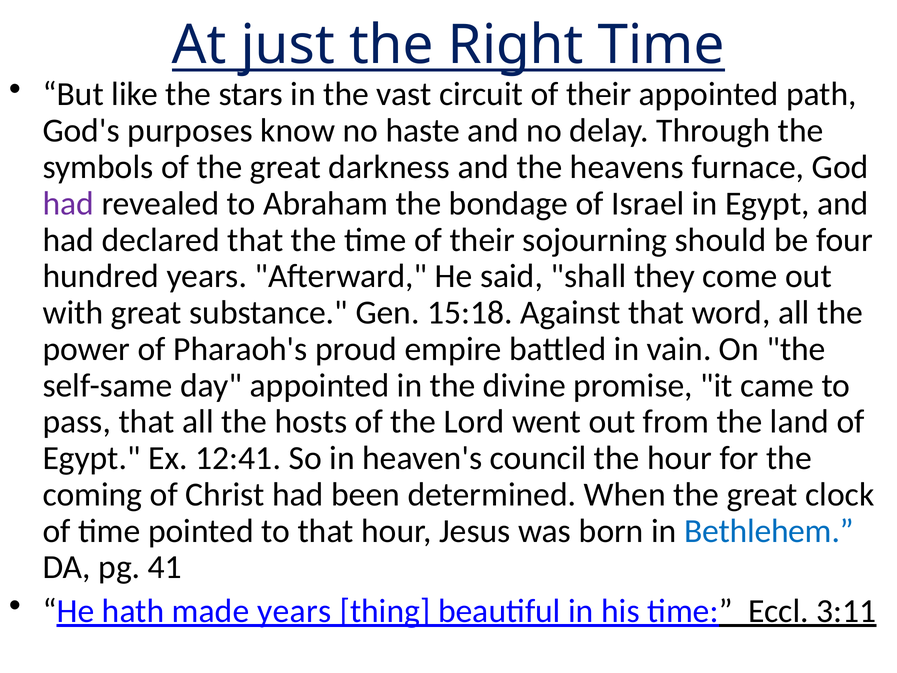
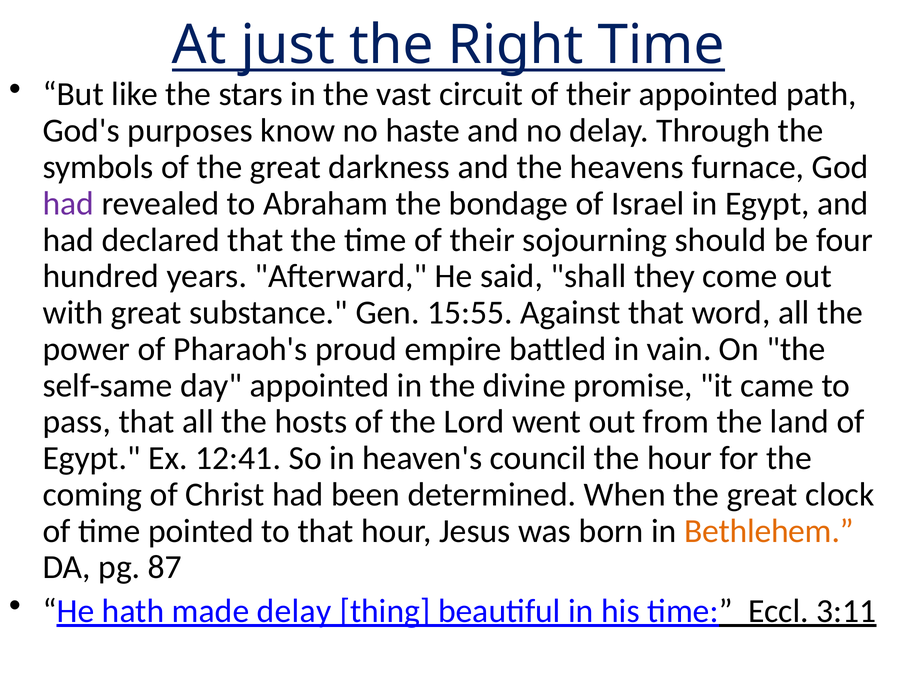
15:18: 15:18 -> 15:55 (470, 313)
Bethlehem colour: blue -> orange (769, 531)
41: 41 -> 87 (165, 567)
made years: years -> delay (294, 611)
